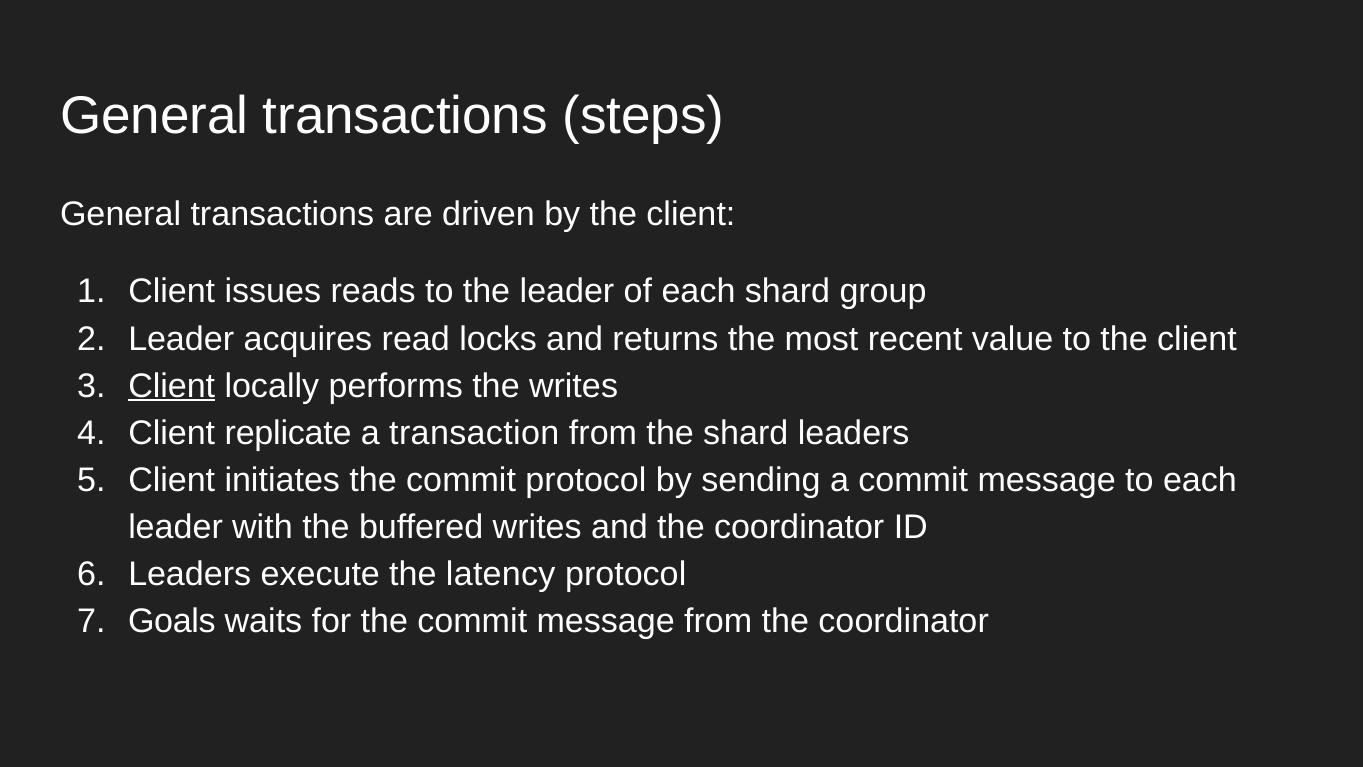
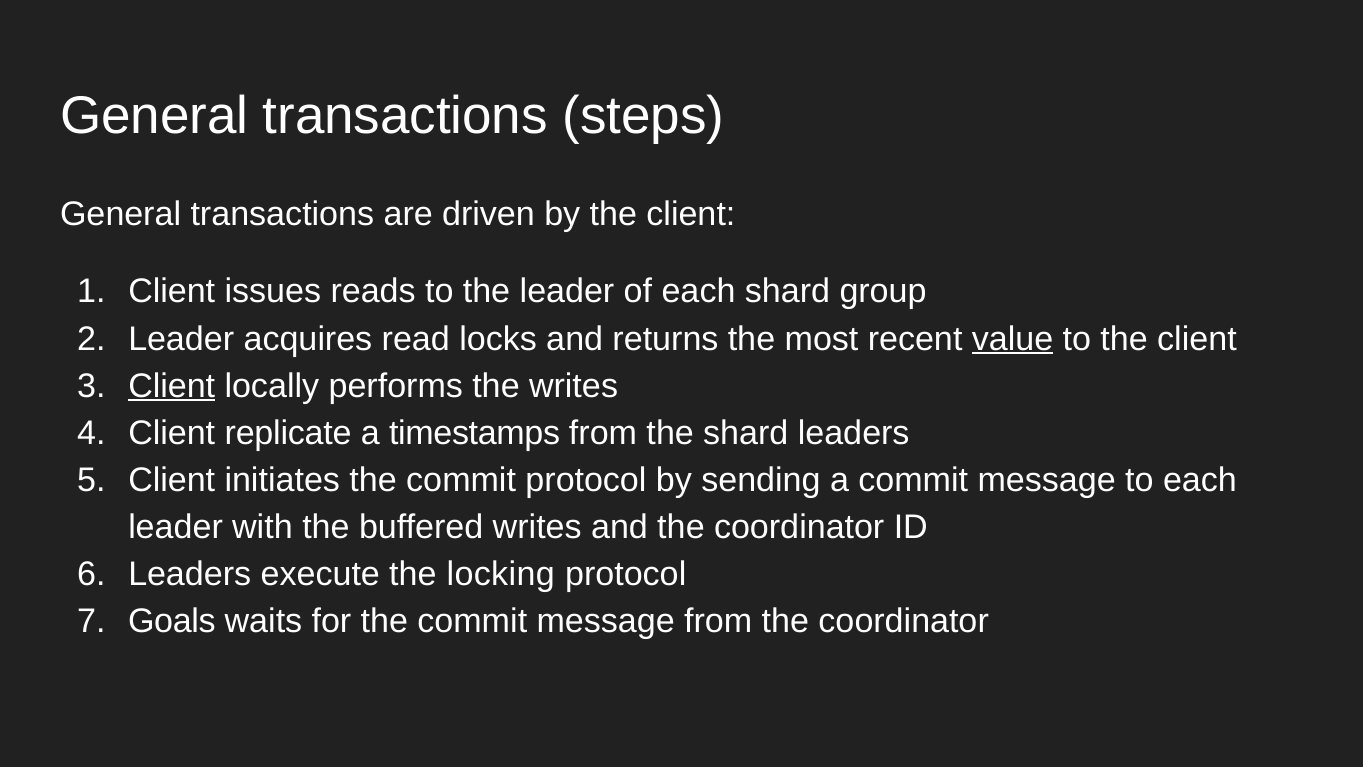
value underline: none -> present (1013, 339)
transaction: transaction -> timestamps (475, 433)
latency: latency -> locking (501, 574)
